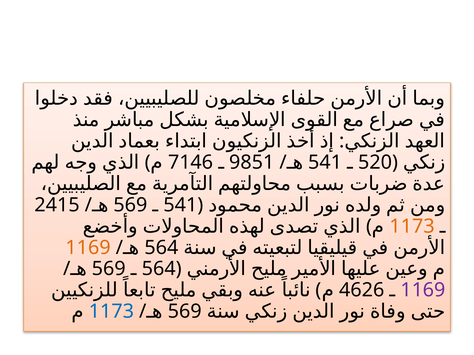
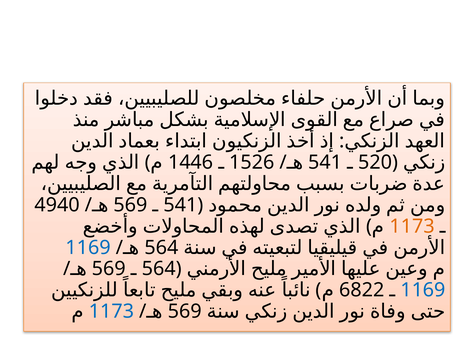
7146: 7146 -> 1446 (191, 163)
9851: 9851 -> 1526 (252, 163)
2415: 2415 -> 4940 (57, 205)
1169 colour: orange -> blue (88, 248)
4626: 4626 -> 6822 (362, 291)
1169 colour: purple -> blue (423, 291)
